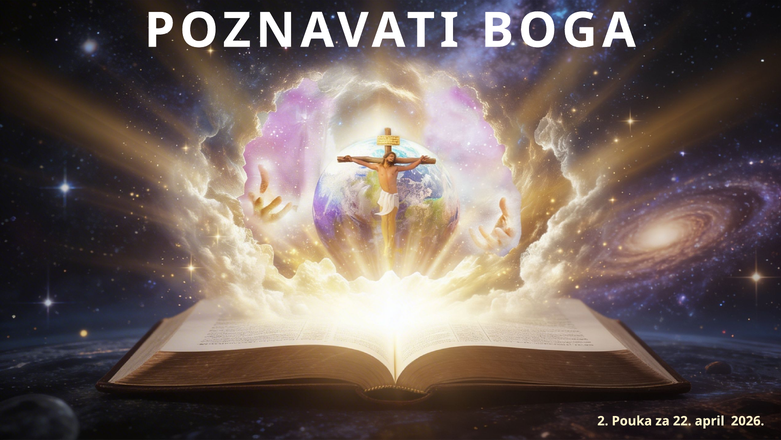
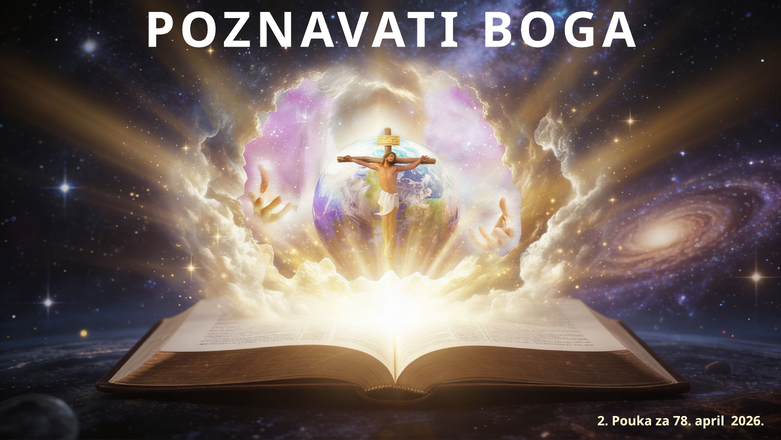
22: 22 -> 78 (682, 420)
